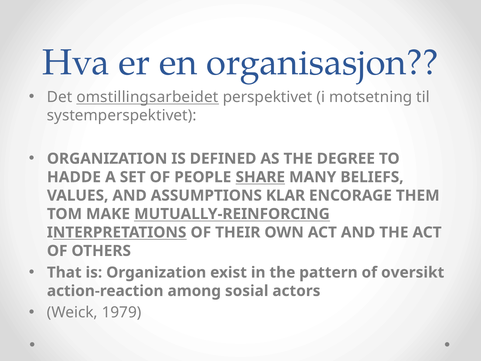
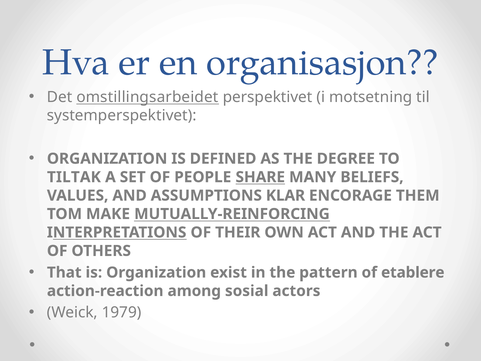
HADDE: HADDE -> TILTAK (74, 177)
oversikt: oversikt -> etablere (413, 272)
